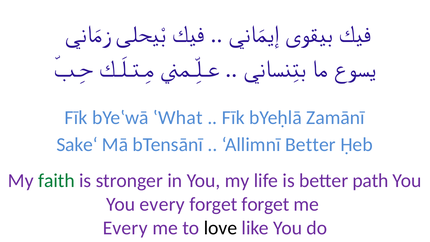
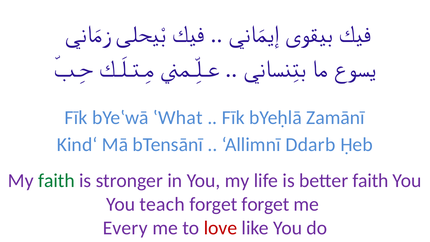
Sake‘: Sake‘ -> Kind‘ (77, 144)
Allimnī Better: Better -> Ddarb (310, 144)
better path: path -> faith (371, 180)
You every: every -> teach (162, 204)
love colour: black -> red (221, 228)
